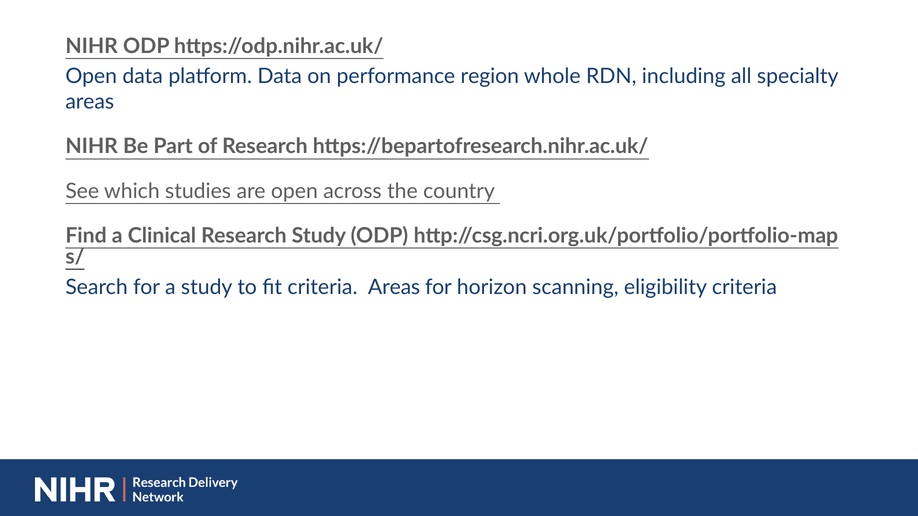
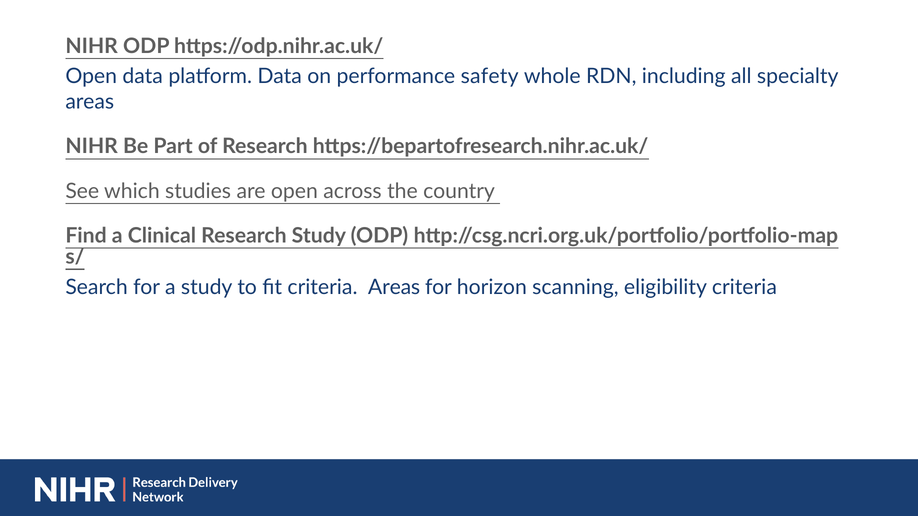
region: region -> safety (490, 76)
